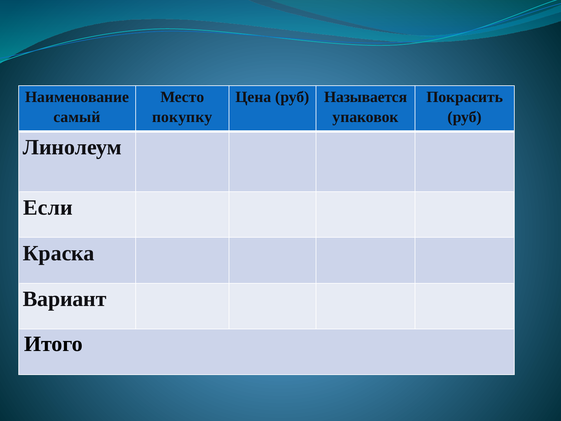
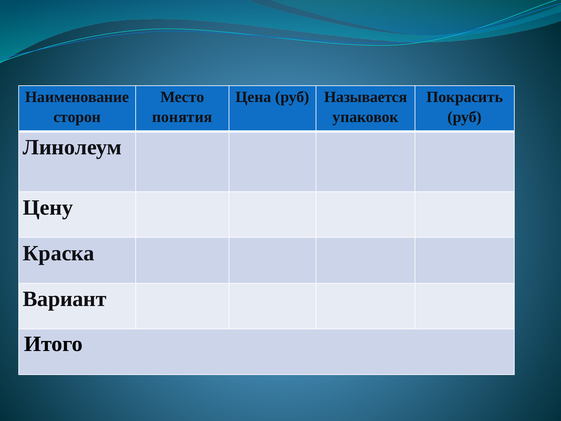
самый: самый -> сторон (77, 117)
покупку: покупку -> понятия (182, 117)
Если: Если -> Цену (48, 208)
